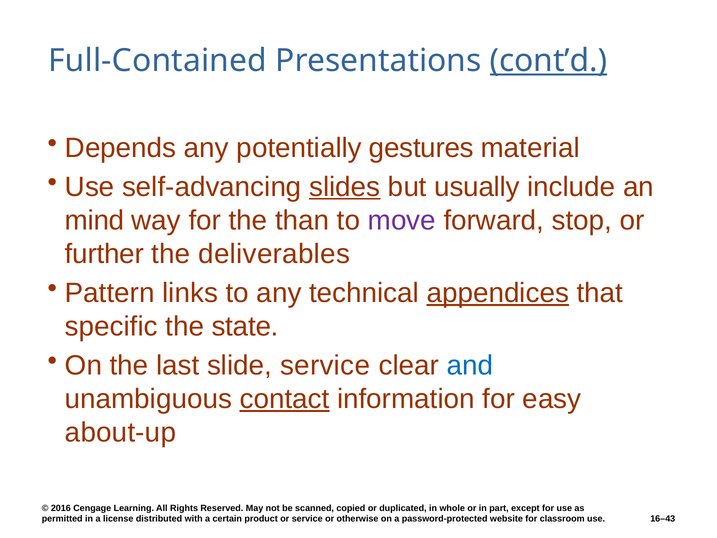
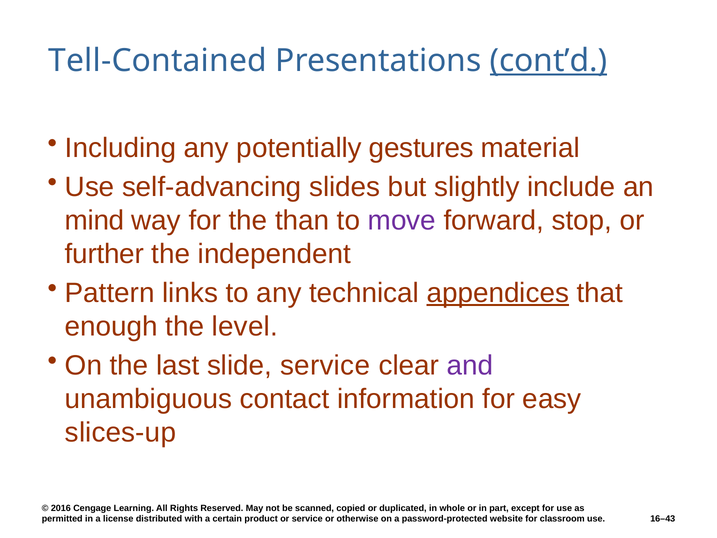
Full-Contained: Full-Contained -> Tell-Contained (158, 61)
Depends: Depends -> Including (121, 148)
slides underline: present -> none (345, 187)
usually: usually -> slightly (477, 187)
deliverables: deliverables -> independent (274, 254)
specific: specific -> enough (111, 326)
state: state -> level (245, 326)
and colour: blue -> purple (470, 365)
contact underline: present -> none (285, 399)
about-up: about-up -> slices-up (120, 432)
